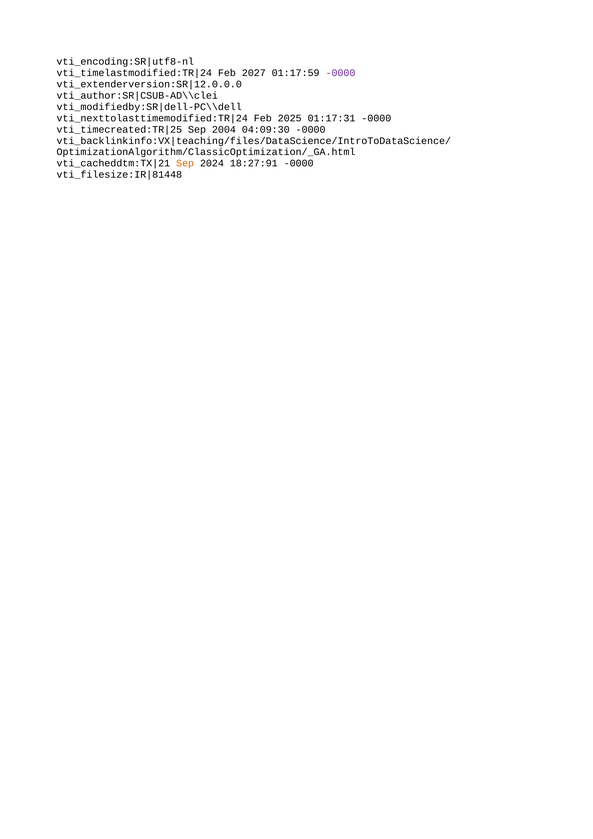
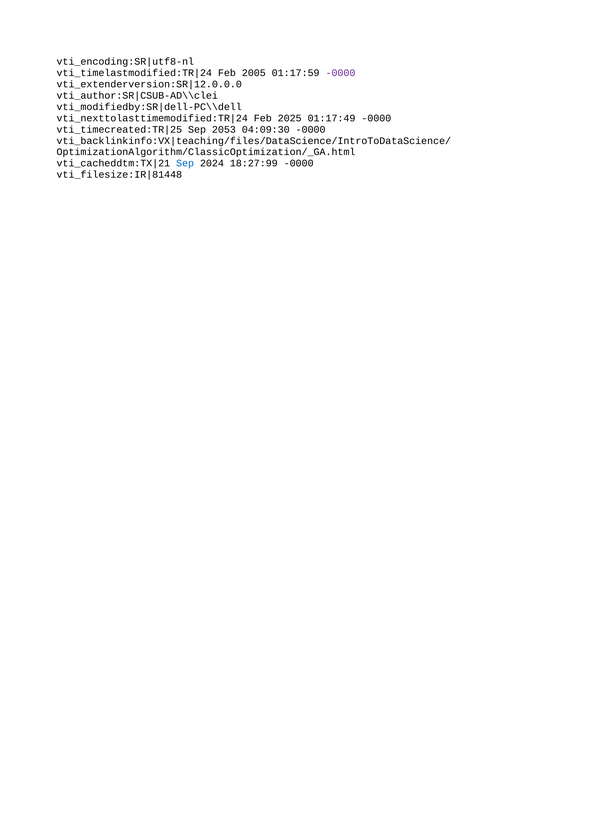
2027: 2027 -> 2005 (254, 73)
01:17:31: 01:17:31 -> 01:17:49 (332, 118)
2004: 2004 -> 2053 (224, 129)
Sep colour: orange -> blue (185, 163)
18:27:91: 18:27:91 -> 18:27:99 (254, 163)
